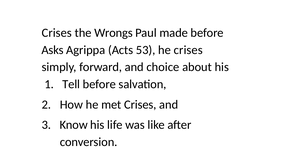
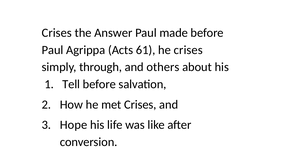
Wrongs: Wrongs -> Answer (113, 33)
Asks: Asks -> Paul (53, 50)
53: 53 -> 61 (146, 50)
forward: forward -> through (101, 67)
choice: choice -> others (163, 67)
Know: Know -> Hope (74, 125)
